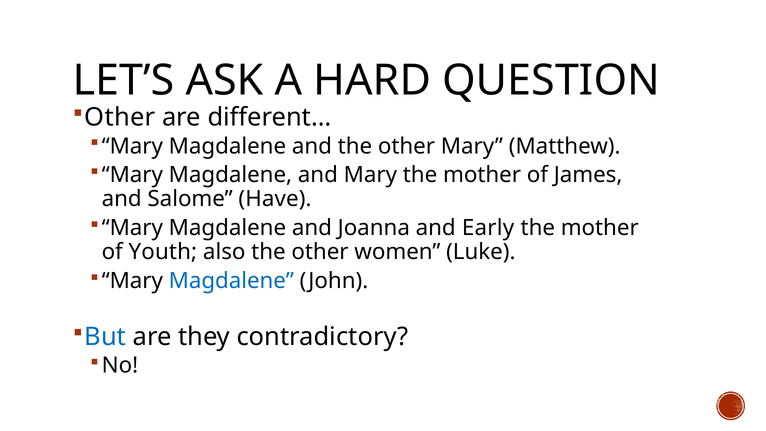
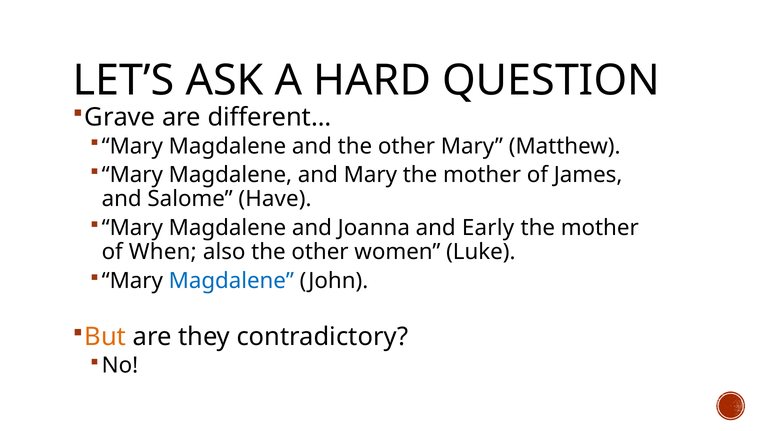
Other: Other -> Grave (120, 117)
Youth: Youth -> When (163, 252)
But colour: blue -> orange (105, 336)
